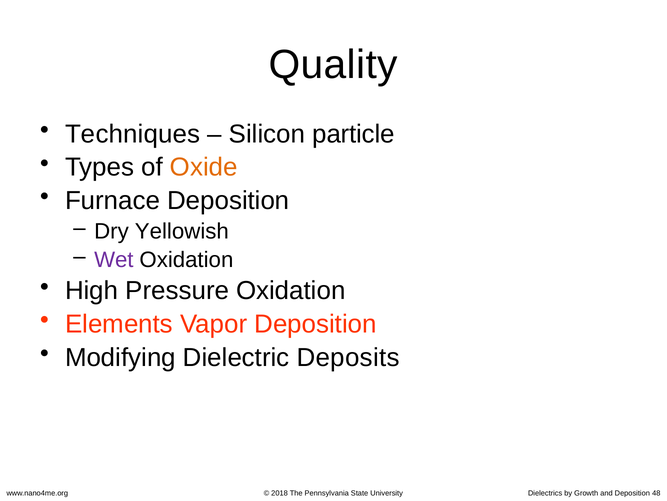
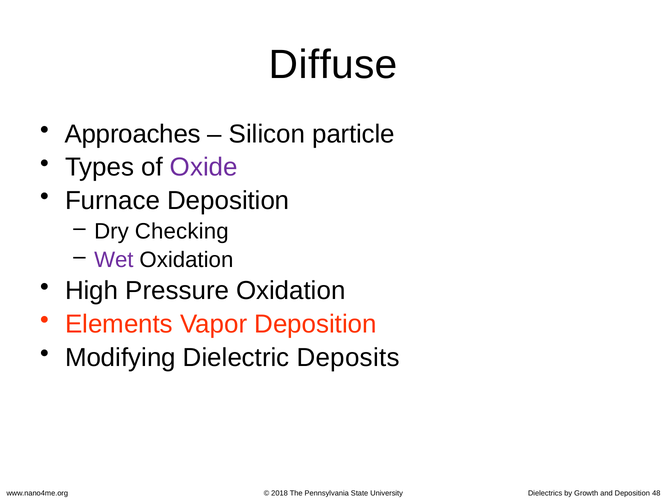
Quality: Quality -> Diffuse (333, 65)
Techniques: Techniques -> Approaches (133, 134)
Oxide colour: orange -> purple (204, 167)
Yellowish: Yellowish -> Checking (182, 231)
